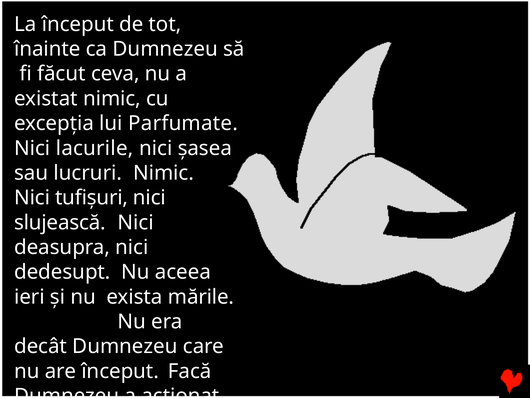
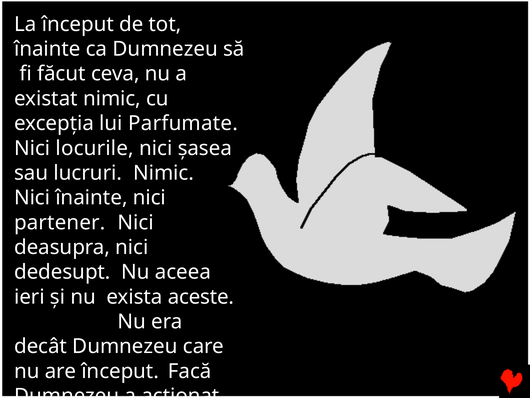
lacurile: lacurile -> locurile (95, 148)
Nici tufişuri: tufişuri -> înainte (91, 197)
slujească: slujească -> partener (60, 222)
mările: mările -> aceste (201, 296)
